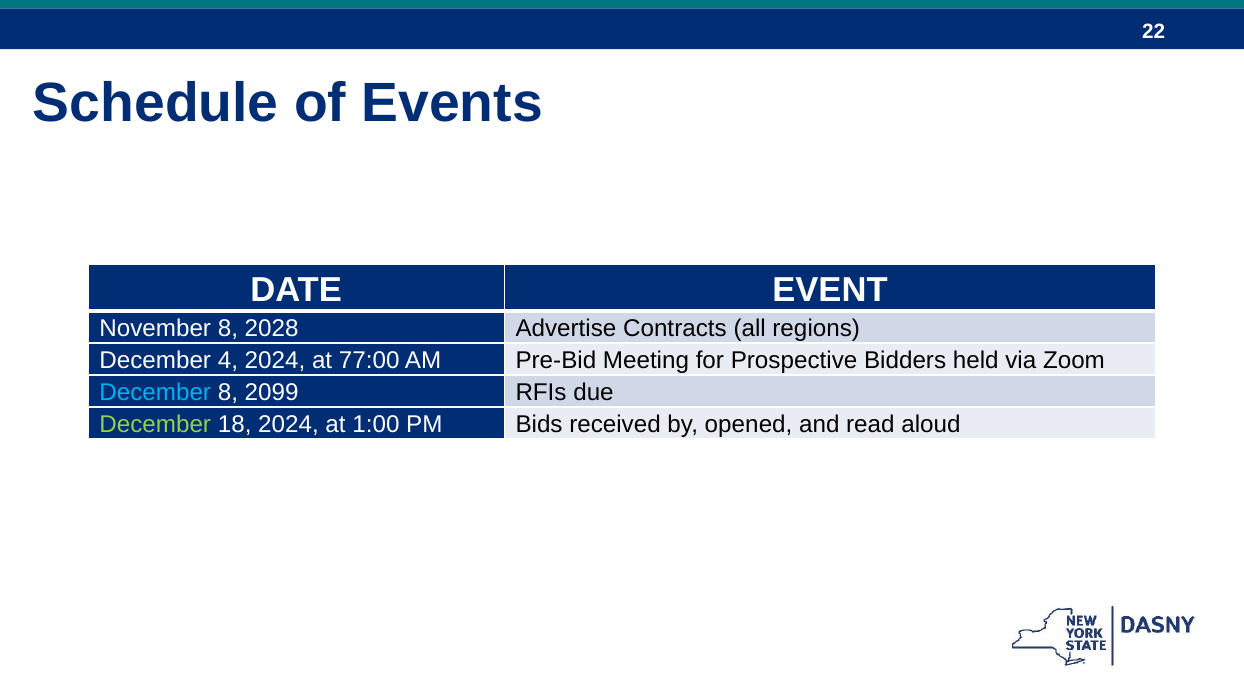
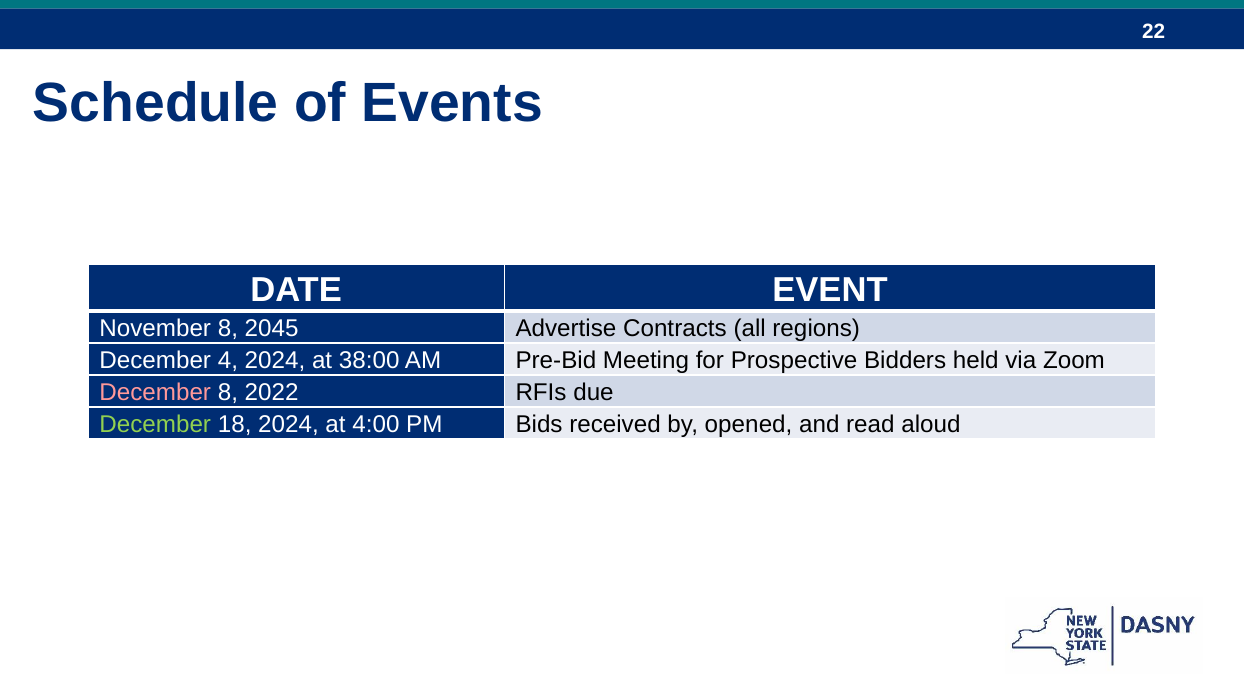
2028: 2028 -> 2045 (272, 329)
77:00: 77:00 -> 38:00 (369, 361)
December colour: light blue -> pink (155, 393)
2099: 2099 -> 2022 (272, 393)
1:00: 1:00 -> 4:00 (376, 425)
